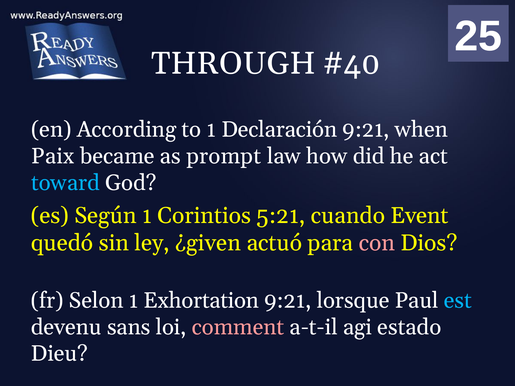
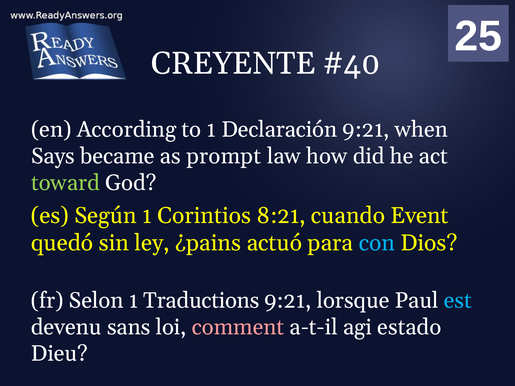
THROUGH: THROUGH -> CREYENTE (234, 64)
Paix: Paix -> Says (53, 156)
toward colour: light blue -> light green (66, 183)
5:21: 5:21 -> 8:21 (281, 216)
¿given: ¿given -> ¿pains (208, 243)
con colour: pink -> light blue (377, 243)
Exhortation: Exhortation -> Traductions (201, 301)
